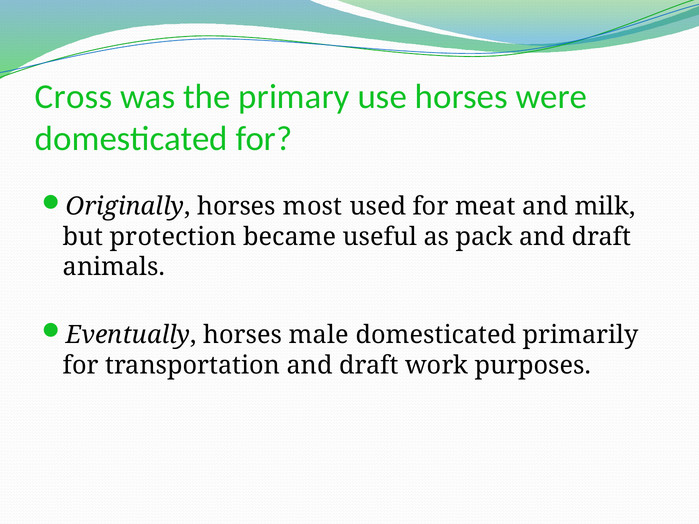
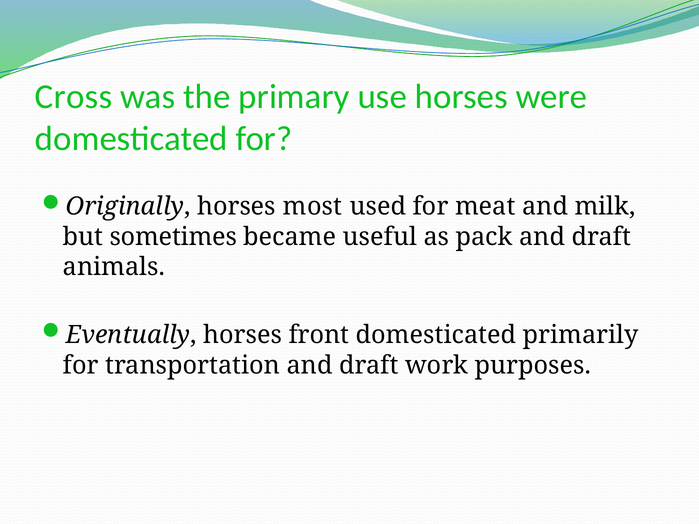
protection: protection -> sometimes (173, 237)
male: male -> front (319, 335)
